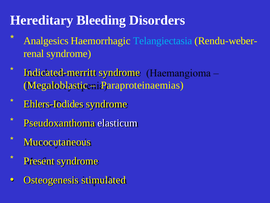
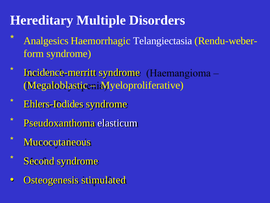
Bleeding: Bleeding -> Multiple (101, 20)
Telangiectasia colour: light blue -> white (163, 41)
renal: renal -> form (34, 53)
Indicated-merritt: Indicated-merritt -> Incidence-merritt (60, 72)
Paraproteinaemias: Paraproteinaemias -> Myeloproliferative (142, 85)
Present: Present -> Second (39, 161)
